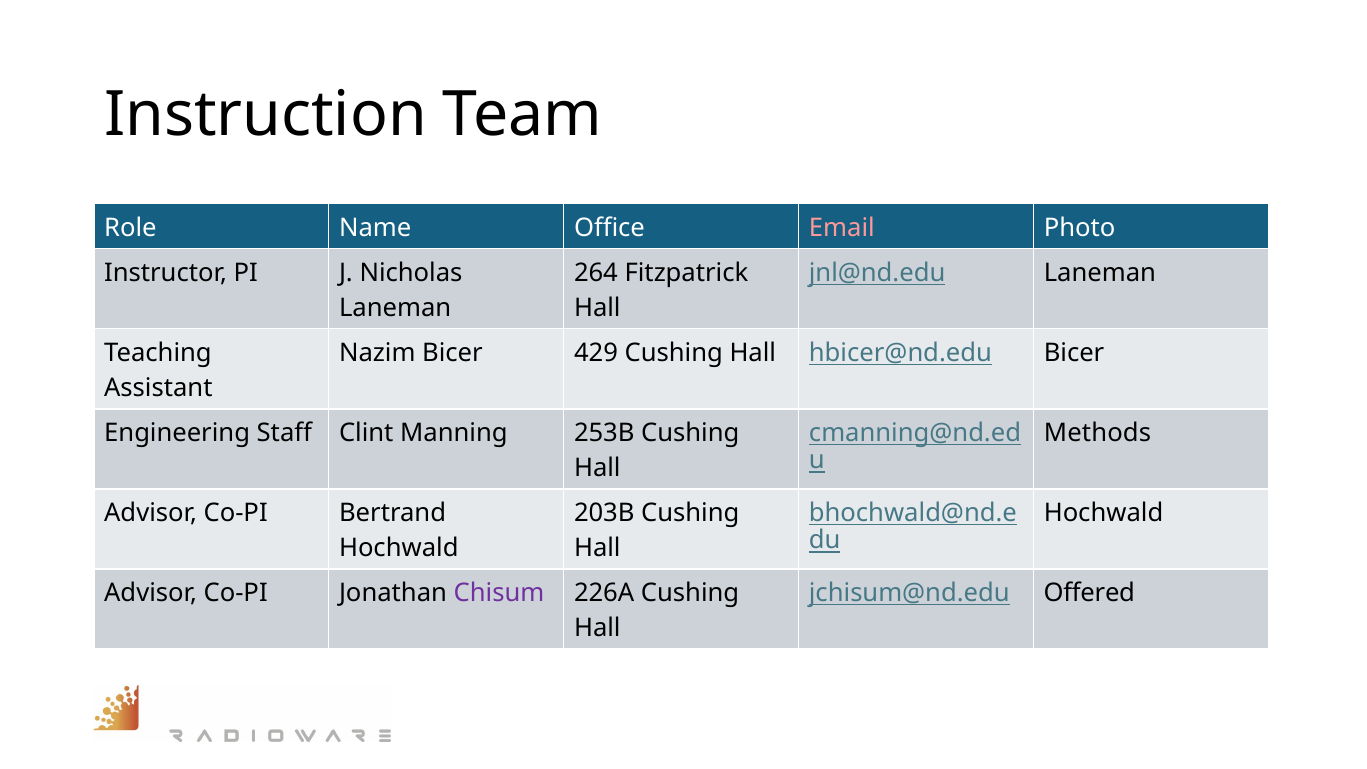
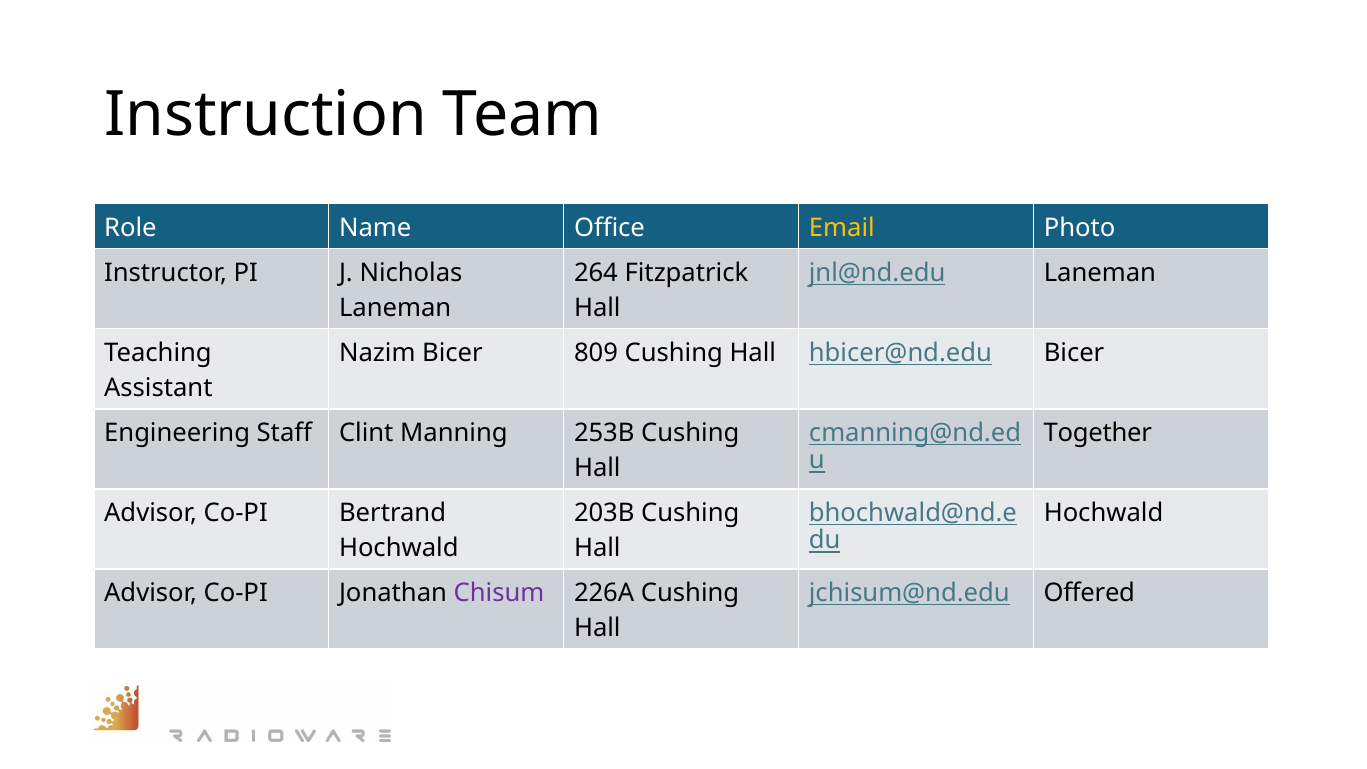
Email colour: pink -> yellow (842, 228)
429: 429 -> 809 (596, 353)
Methods: Methods -> Together (1098, 433)
